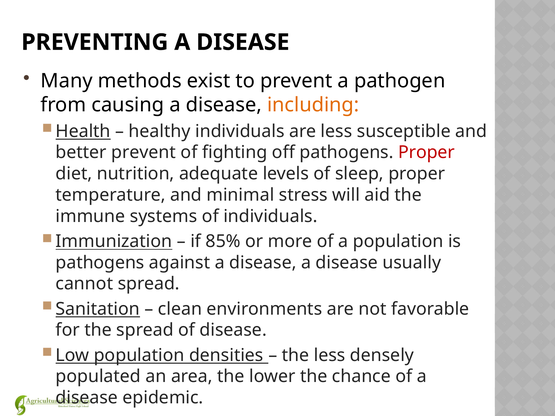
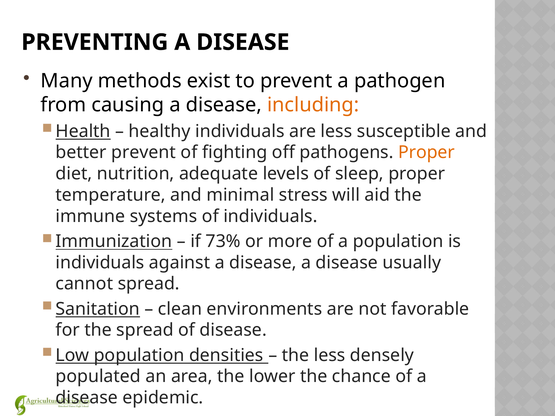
Proper colour: red -> orange (426, 153)
85%: 85% -> 73% (223, 241)
pathogens: pathogens -> individuals (100, 263)
